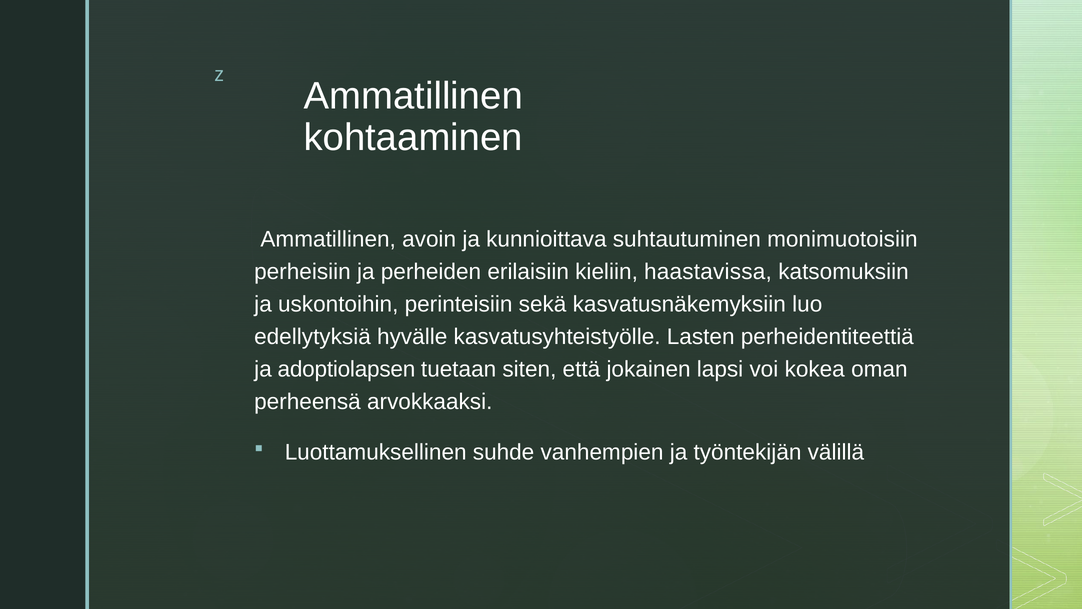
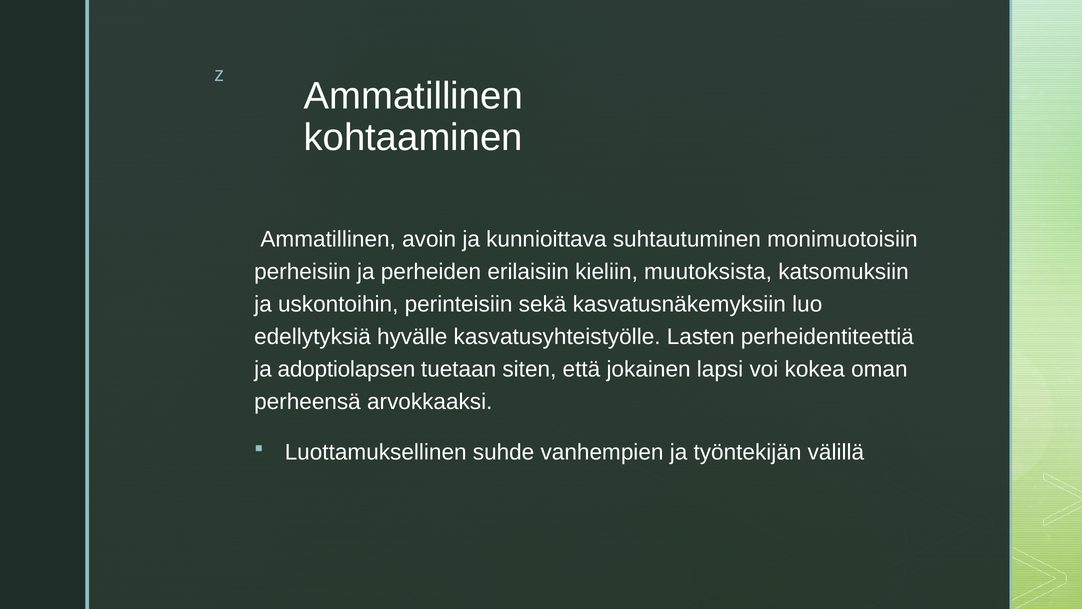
haastavissa: haastavissa -> muutoksista (708, 272)
